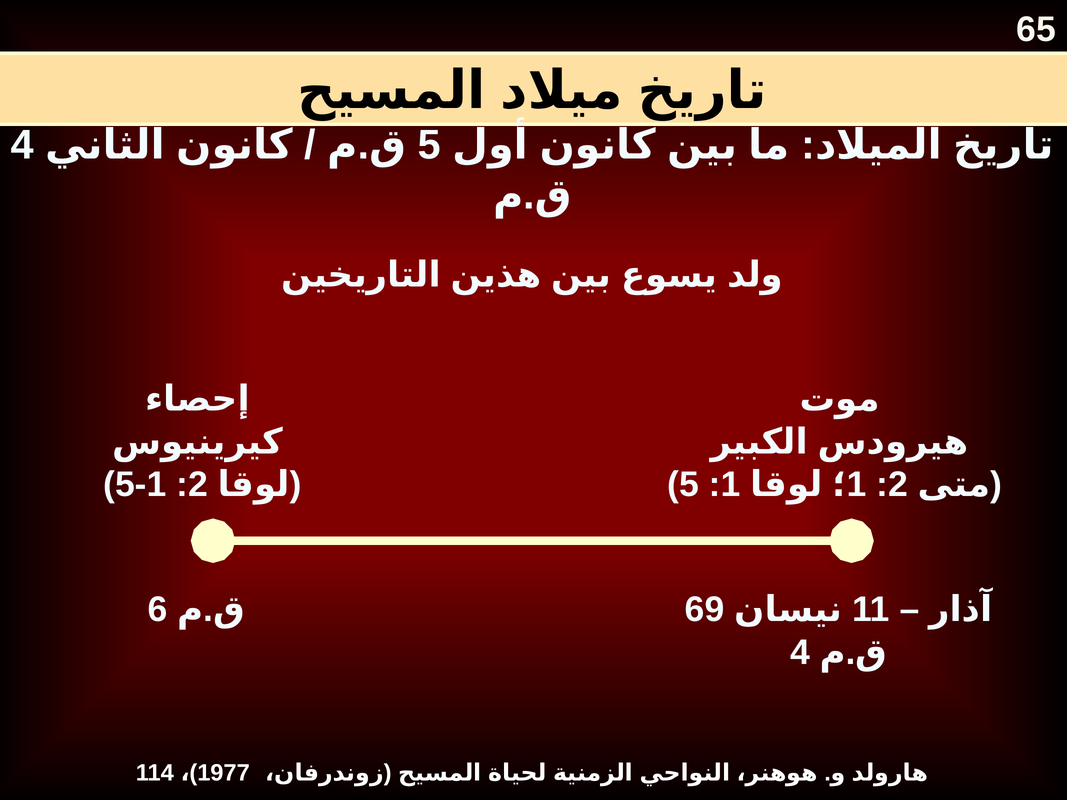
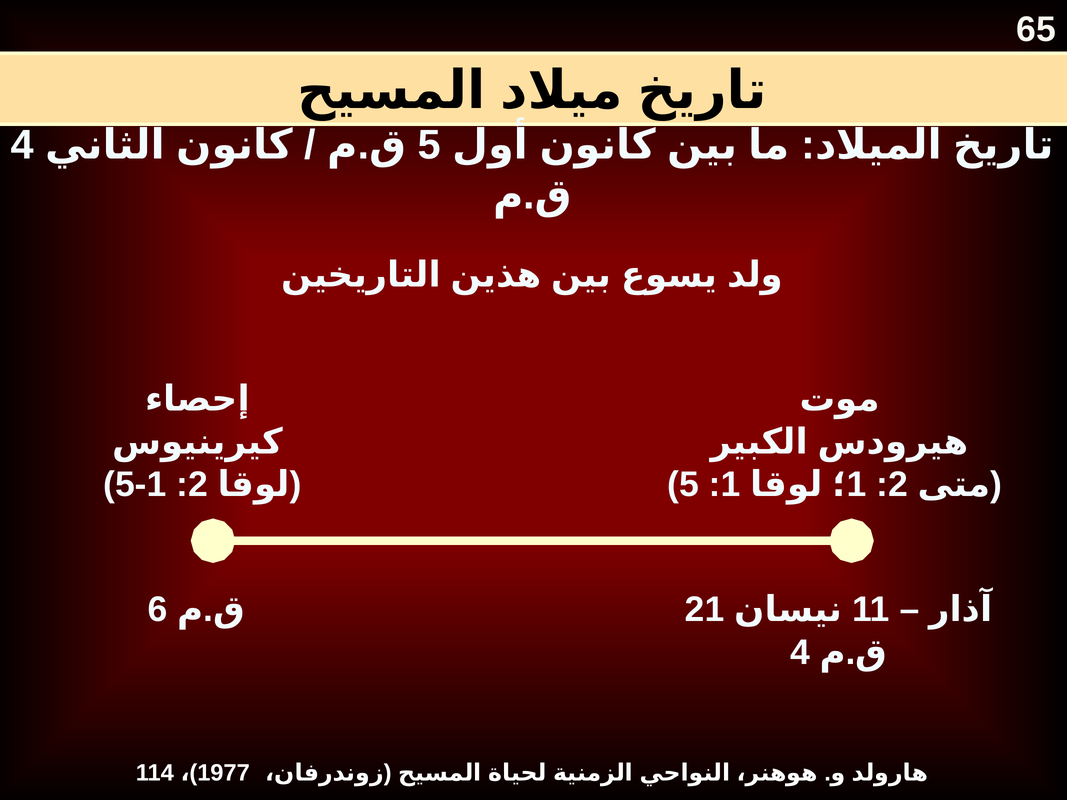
69: 69 -> 21 (705, 610)
